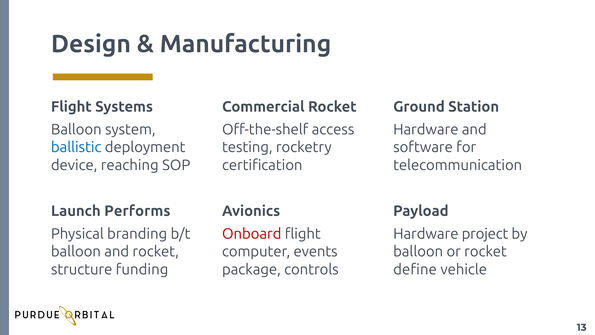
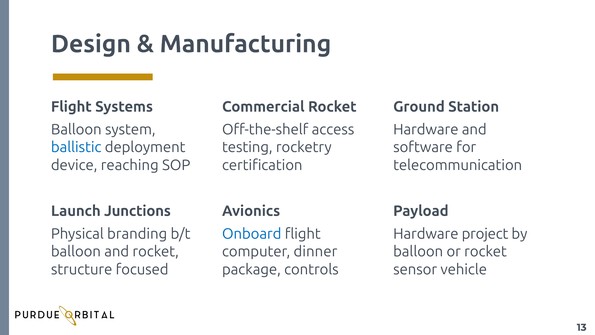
Performs: Performs -> Junctions (137, 211)
Onboard colour: red -> blue (252, 234)
events: events -> dinner (315, 251)
funding: funding -> focused (142, 269)
define: define -> sensor (415, 269)
